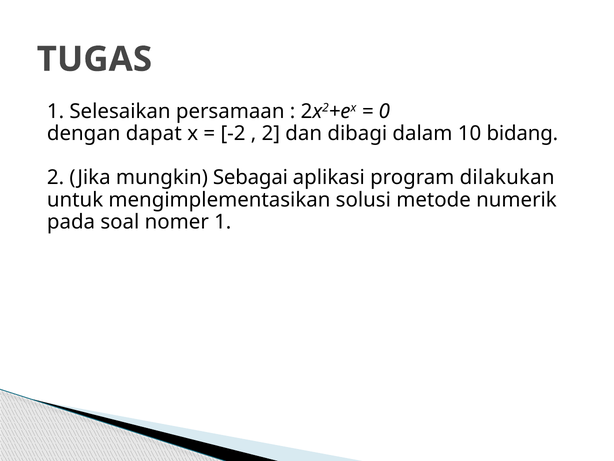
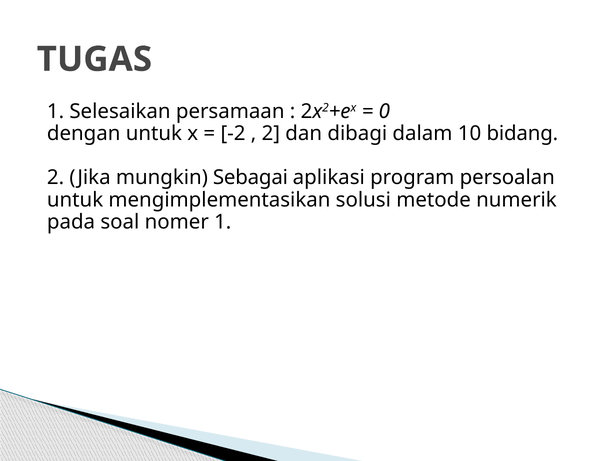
dengan dapat: dapat -> untuk (154, 133)
dilakukan: dilakukan -> persoalan (507, 177)
